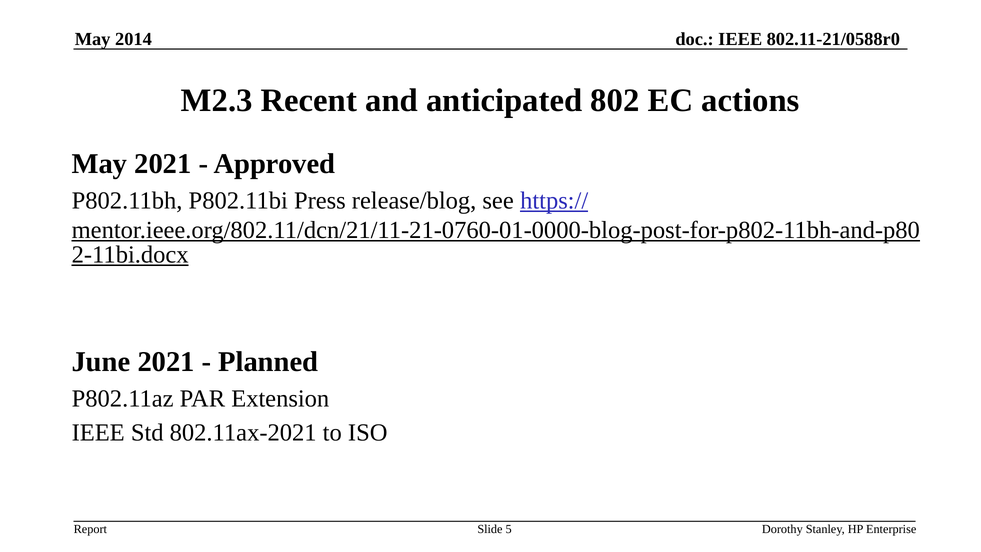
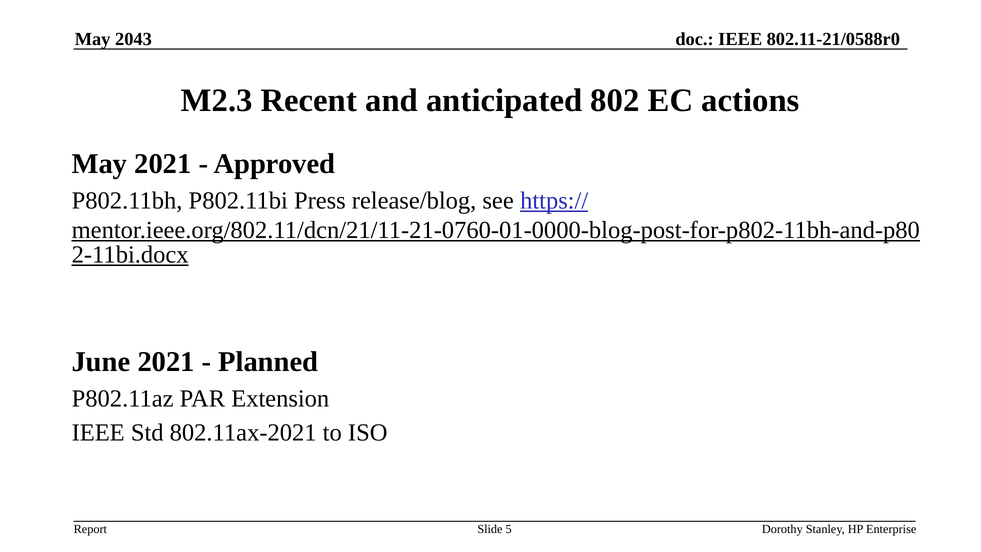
2014: 2014 -> 2043 (133, 39)
